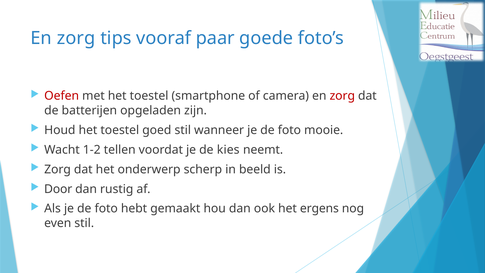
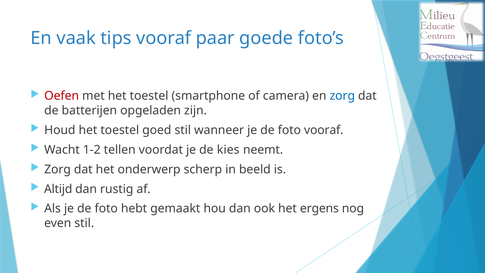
zorg: zorg -> vaak (76, 38)
zorg colour: red -> blue (342, 96)
foto mooie: mooie -> vooraf (324, 130)
Door: Door -> Altijd (58, 189)
